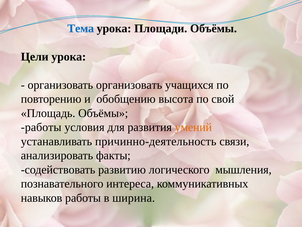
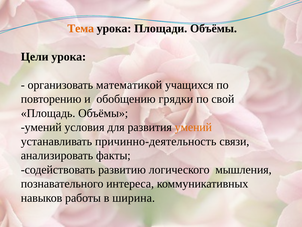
Тема colour: blue -> orange (81, 28)
организовать организовать: организовать -> математикой (129, 85)
высота: высота -> грядки (176, 99)
работы: работы -> умений (41, 127)
